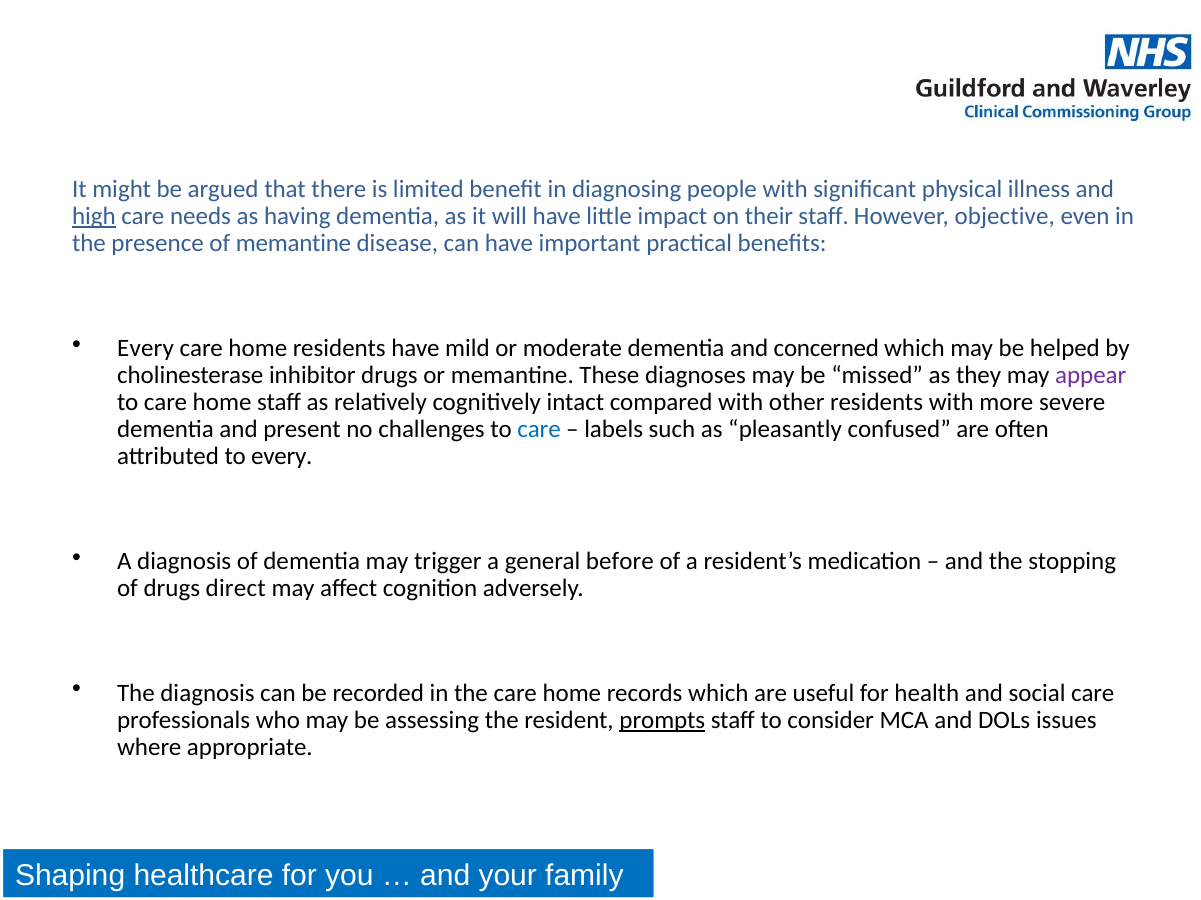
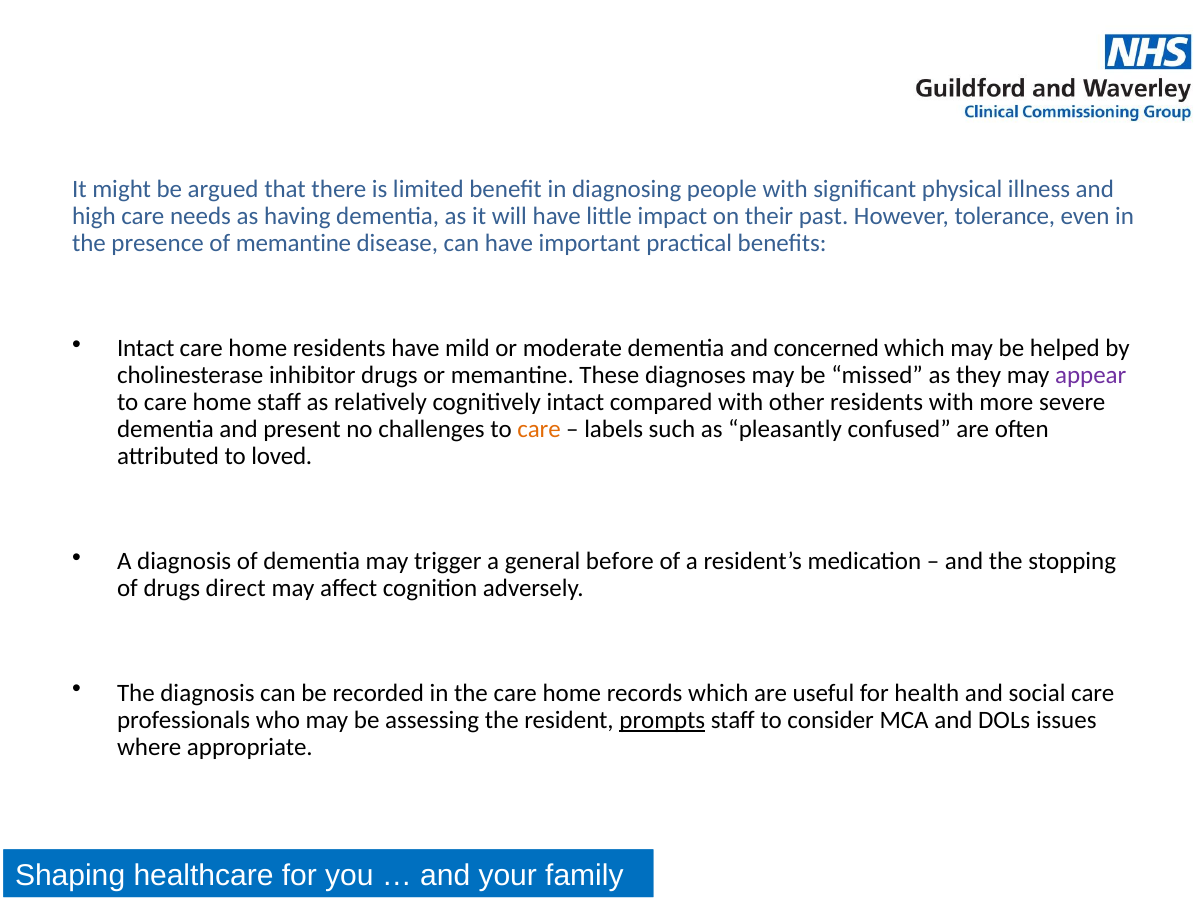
high underline: present -> none (94, 216)
their staff: staff -> past (824, 216)
objective: objective -> tolerance (1005, 216)
Every: Every -> Intact (146, 348)
care colour: blue -> orange (539, 430)
to every: every -> loved (282, 457)
